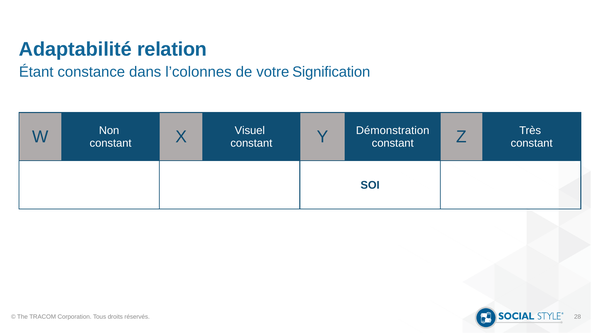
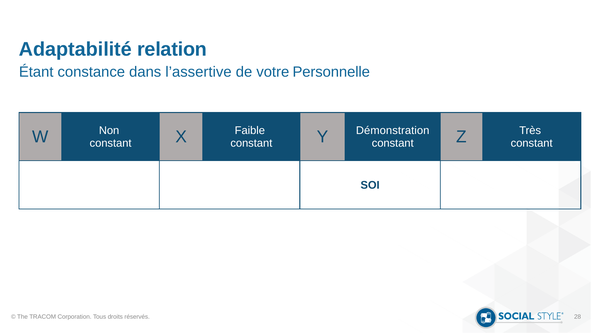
l’colonnes: l’colonnes -> l’assertive (198, 72)
Signification: Signification -> Personnelle (331, 72)
Visuel: Visuel -> Faible (250, 131)
